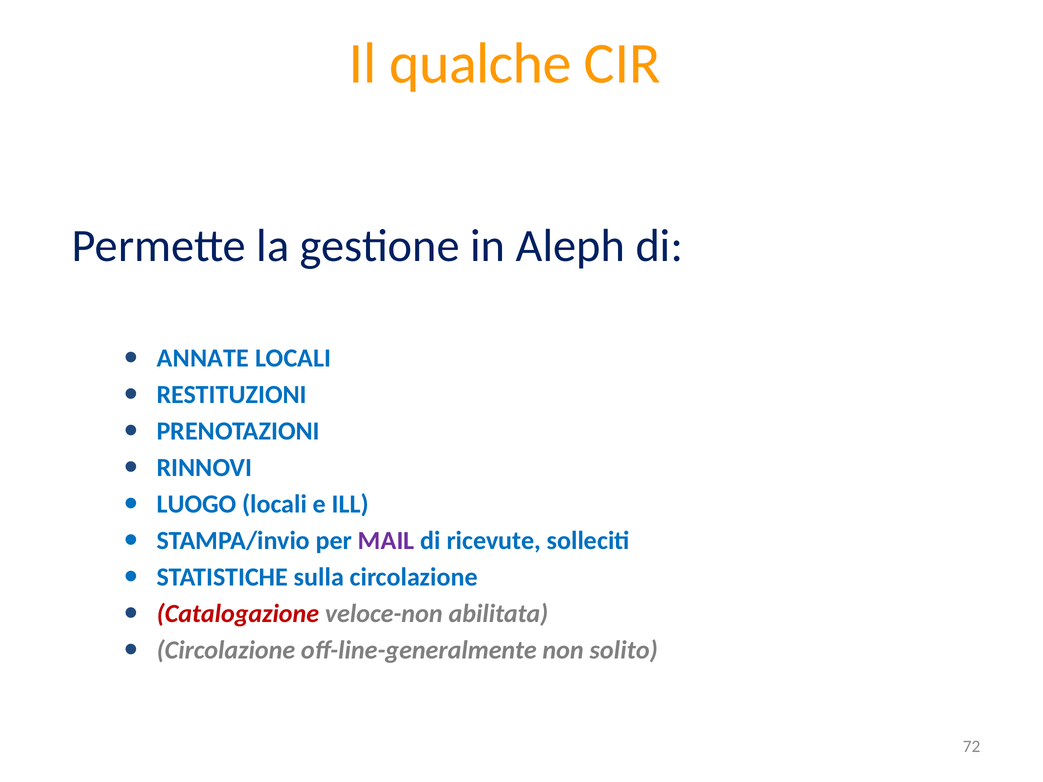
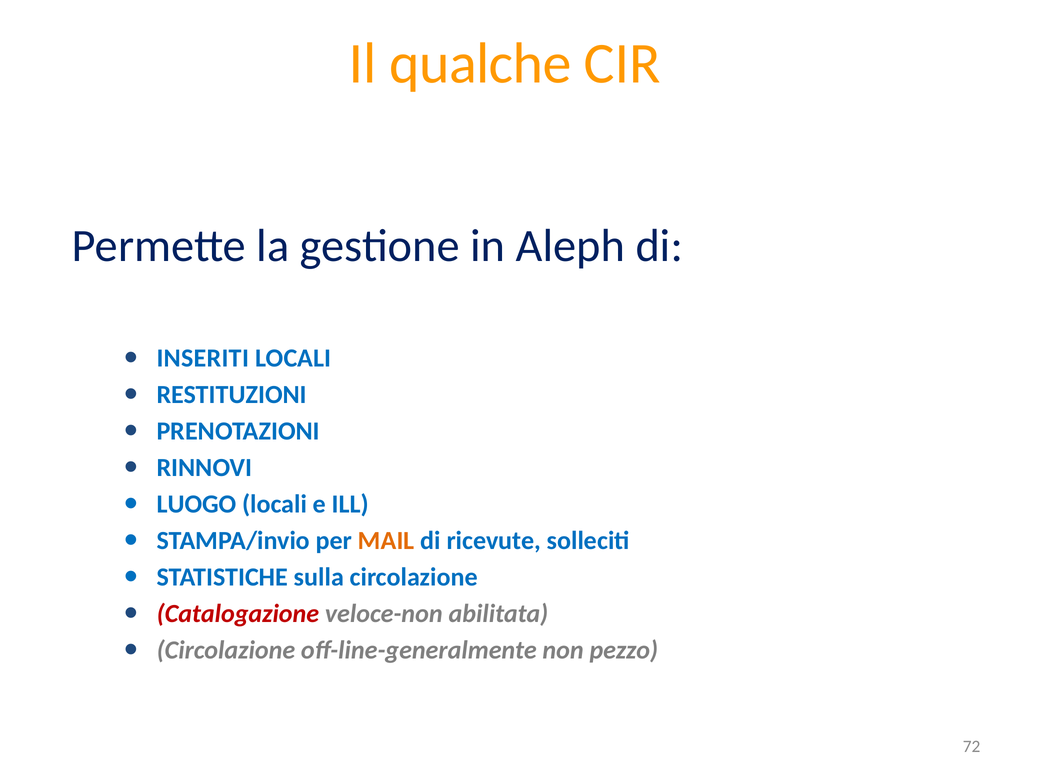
ANNATE: ANNATE -> INSERITI (203, 358)
MAIL colour: purple -> orange (386, 541)
solito: solito -> pezzo (624, 650)
